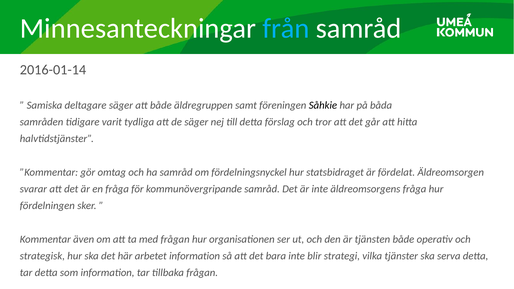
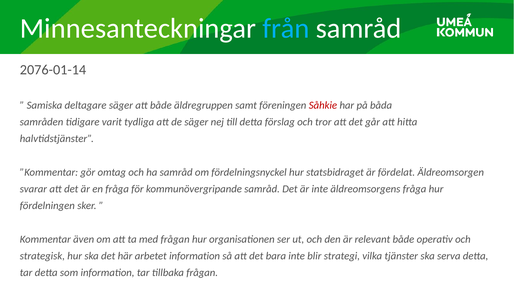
2016-01-14: 2016-01-14 -> 2076-01-14 (53, 70)
Såhkie colour: black -> red (323, 105)
tjänsten: tjänsten -> relevant (372, 239)
